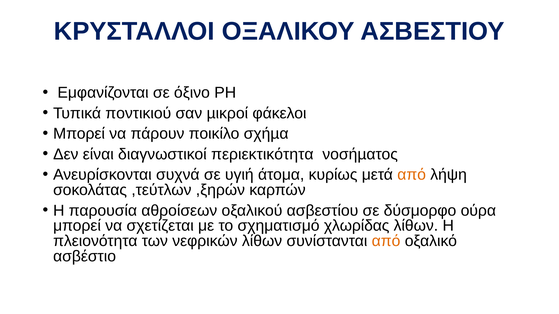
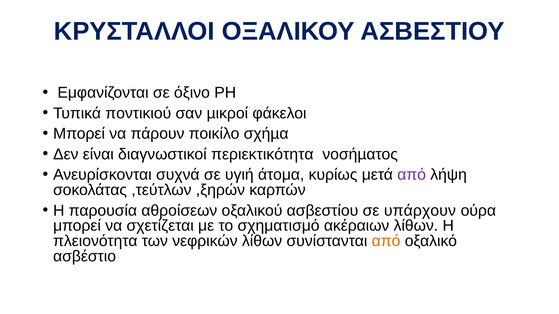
από colour: orange -> purple (412, 175)
δύσμορφο: δύσμορφο -> υπάρχουν (420, 211)
χλωρίδας: χλωρίδας -> ακέραιων (357, 226)
